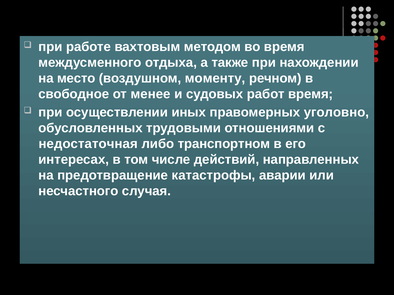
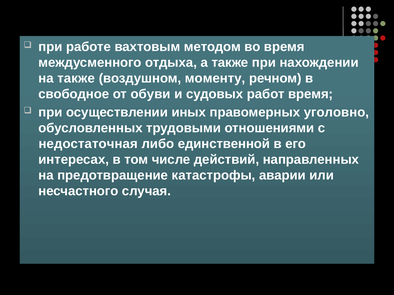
на место: место -> также (76, 78)
менее: менее -> обуви (151, 94)
транспортном: транспортном -> единственной (224, 144)
